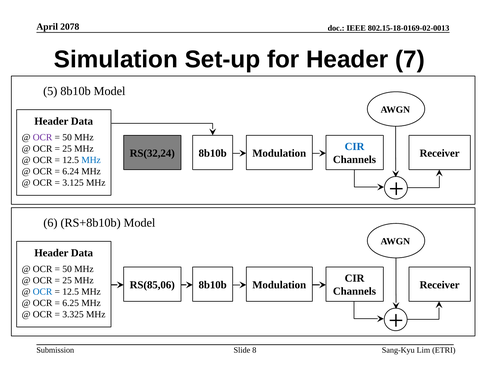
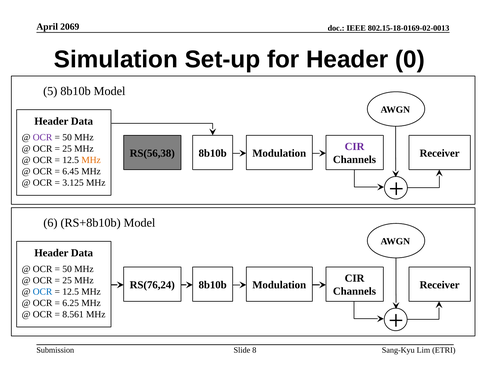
2078: 2078 -> 2069 (70, 27)
7: 7 -> 0 (410, 59)
CIR colour: blue -> purple (355, 147)
RS(32,24: RS(32,24 -> RS(56,38 (152, 153)
MHz colour: blue -> orange (91, 160)
6.24: 6.24 -> 6.45 (71, 171)
RS(85,06: RS(85,06 -> RS(76,24 (152, 284)
3.325: 3.325 -> 8.561 (73, 314)
